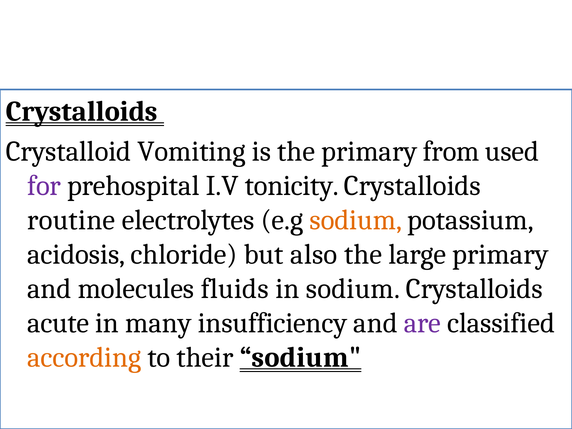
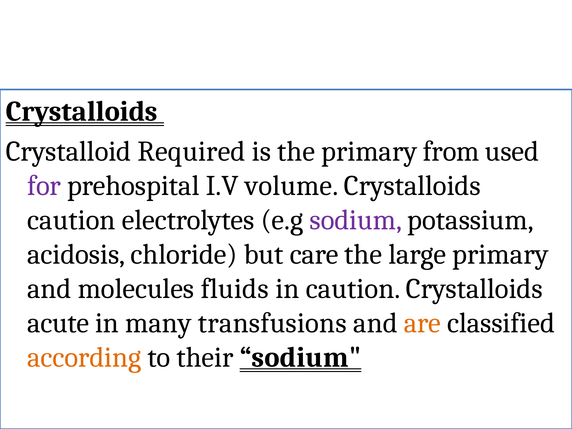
Vomiting: Vomiting -> Required (191, 151)
tonicity: tonicity -> volume (292, 186)
routine: routine -> caution (71, 220)
sodium colour: orange -> purple (356, 220)
also: also -> care (314, 254)
in sodium: sodium -> caution (353, 289)
insufficiency: insufficiency -> transfusions (272, 323)
are colour: purple -> orange (422, 323)
